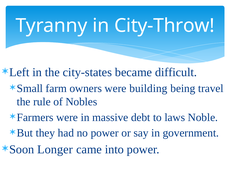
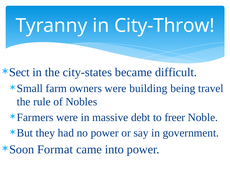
Left: Left -> Sect (19, 72)
laws: laws -> freer (175, 118)
Longer: Longer -> Format (55, 150)
